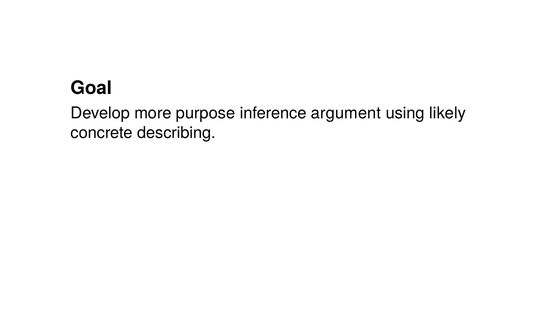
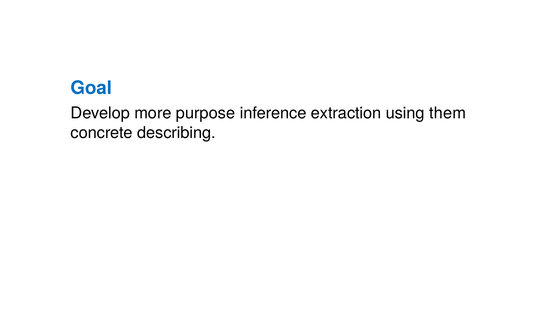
Goal colour: black -> blue (91, 88)
argument: argument -> extraction (346, 113)
likely: likely -> them (448, 113)
